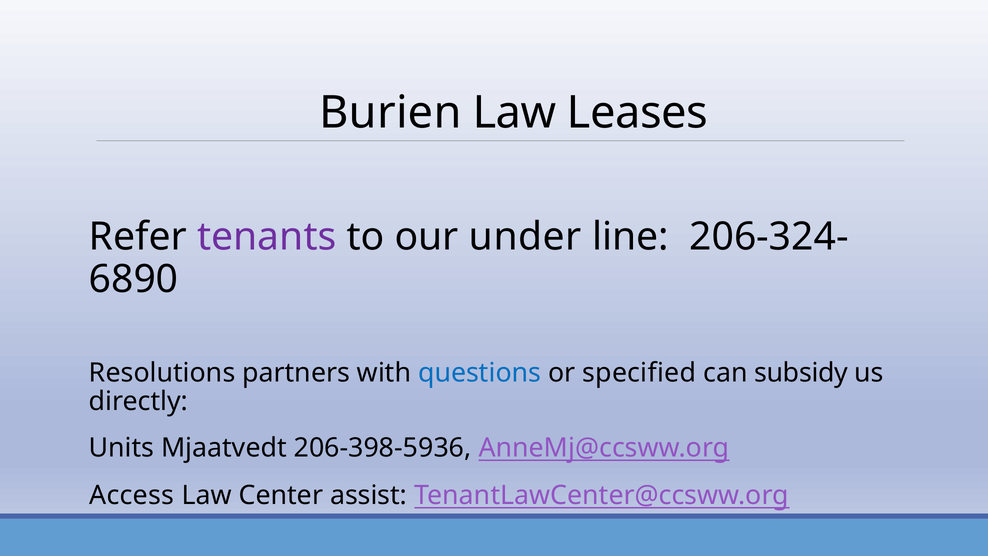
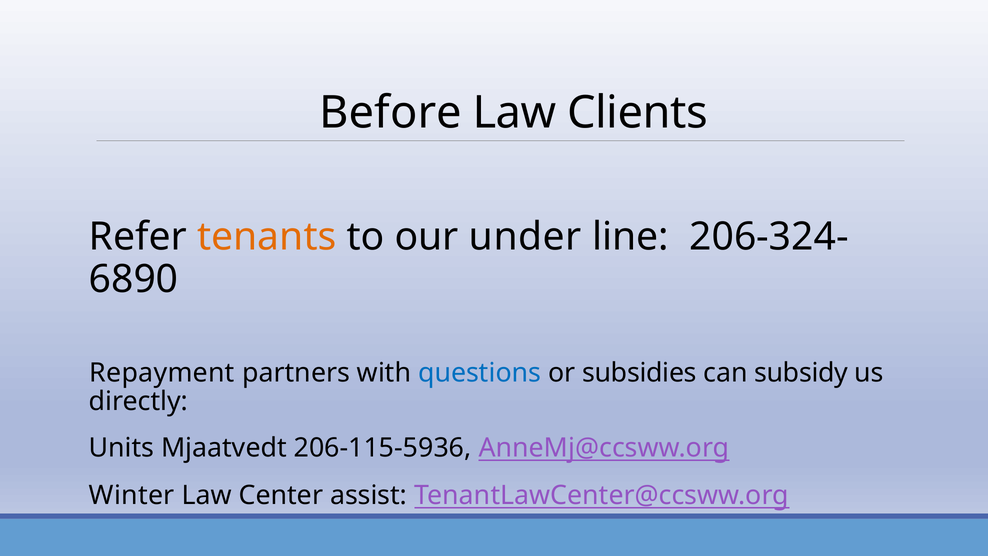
Burien: Burien -> Before (391, 113)
Leases: Leases -> Clients (637, 113)
tenants colour: purple -> orange (267, 237)
Resolutions: Resolutions -> Repayment (162, 373)
specified: specified -> subsidies (639, 373)
206-398-5936: 206-398-5936 -> 206-115-5936 (383, 448)
Access: Access -> Winter (132, 495)
